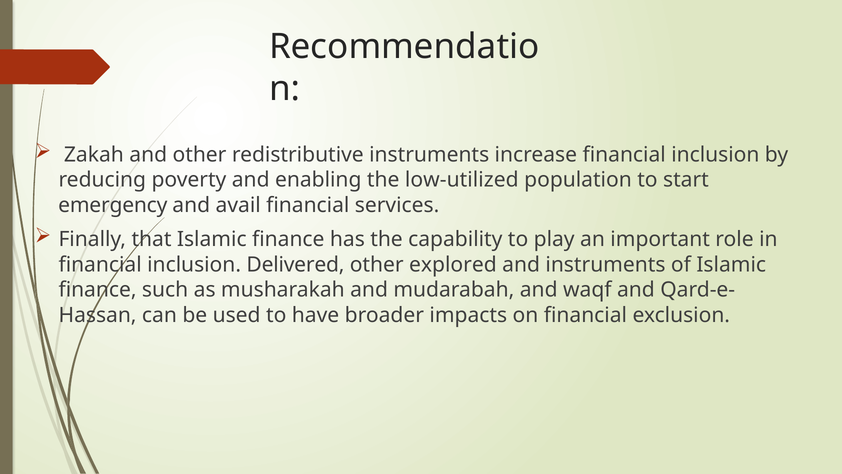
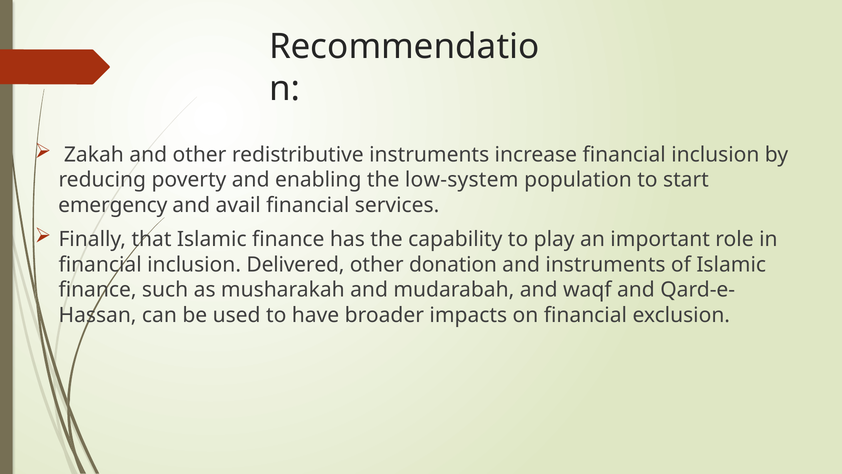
low-utilized: low-utilized -> low-system (462, 180)
explored: explored -> donation (453, 264)
